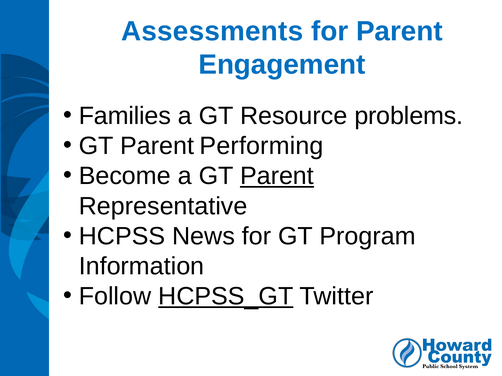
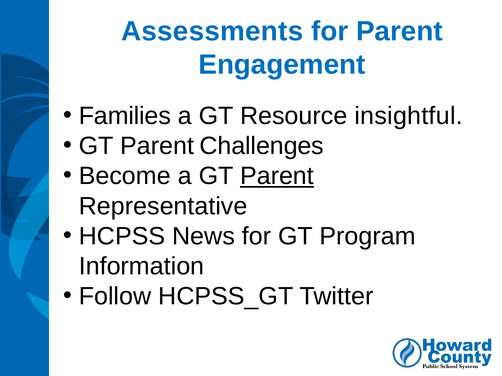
problems: problems -> insightful (409, 116)
Performing: Performing -> Challenges (262, 146)
HCPSS_GT underline: present -> none (226, 297)
